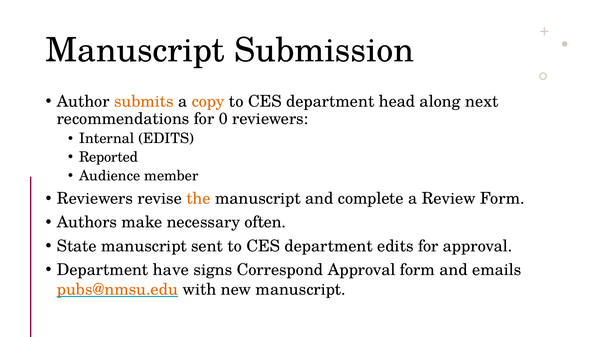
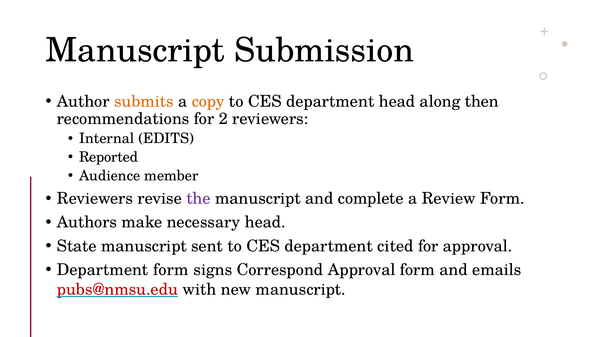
next: next -> then (482, 101)
0: 0 -> 2 (223, 119)
the colour: orange -> purple (199, 198)
necessary often: often -> head (265, 222)
department edits: edits -> cited (395, 246)
Department have: have -> form (171, 269)
pubs@nmsu.edu colour: orange -> red (117, 289)
